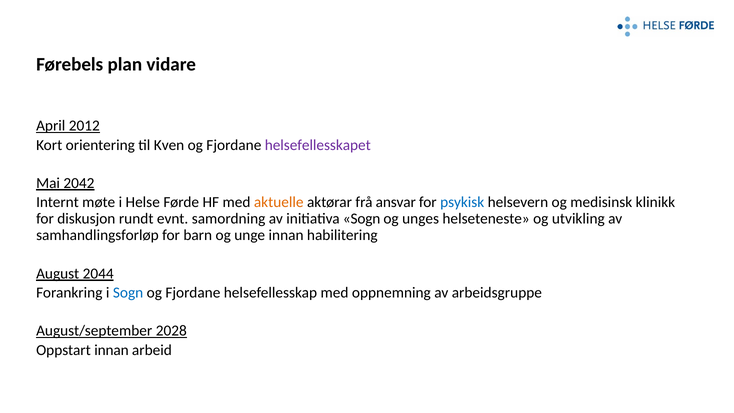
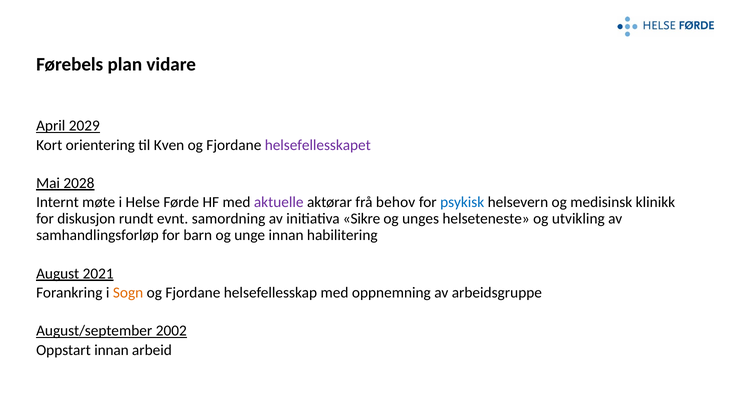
2012: 2012 -> 2029 (84, 126)
2042: 2042 -> 2028 (79, 183)
aktuelle colour: orange -> purple (279, 202)
ansvar: ansvar -> behov (396, 202)
initiativa Sogn: Sogn -> Sikre (362, 219)
2044: 2044 -> 2021 (98, 274)
Sogn colour: blue -> orange (128, 293)
2028: 2028 -> 2002 (171, 331)
